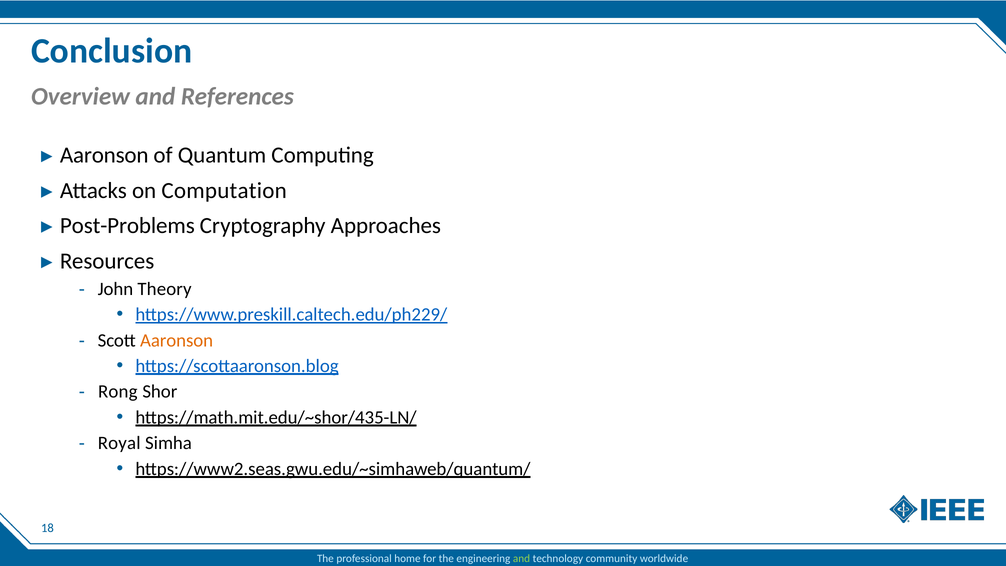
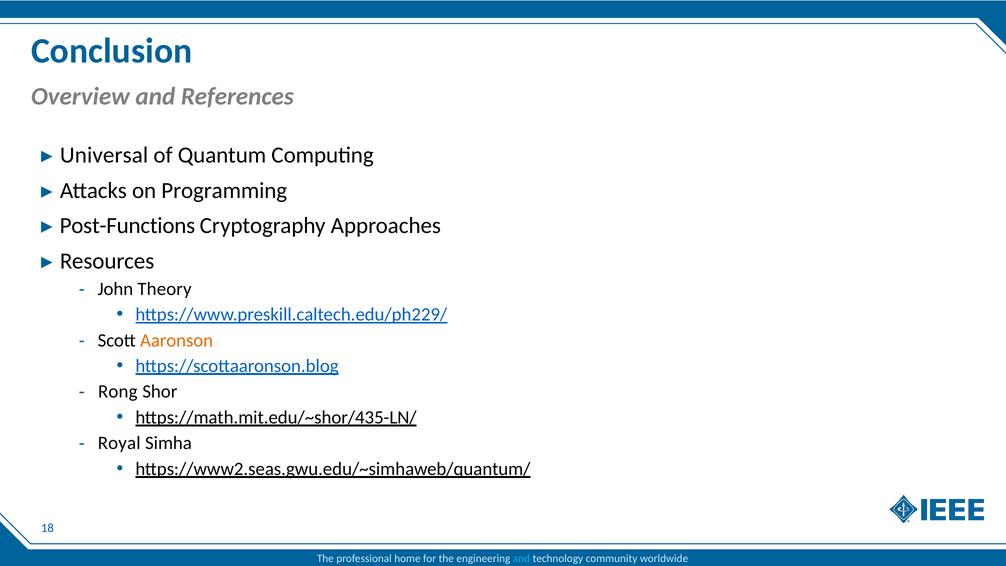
Aaronson: Aaronson -> Universal (104, 155)
Computation: Computation -> Programming (224, 190)
Post-Problems: Post-Problems -> Post-Functions (127, 226)
and colour: light green -> light blue (521, 558)
